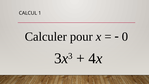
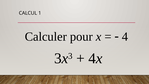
0: 0 -> 4 (125, 36)
